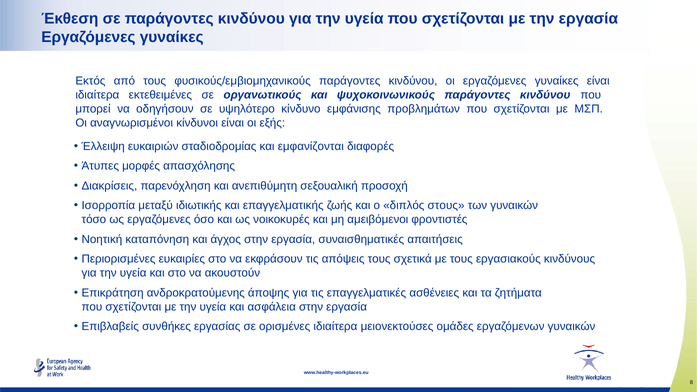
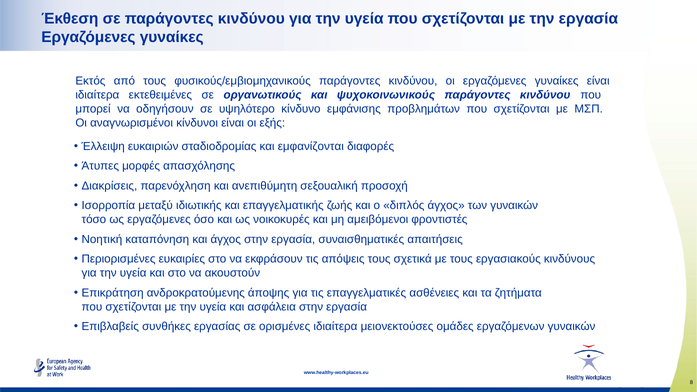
διπλός στους: στους -> άγχος (446, 206)
